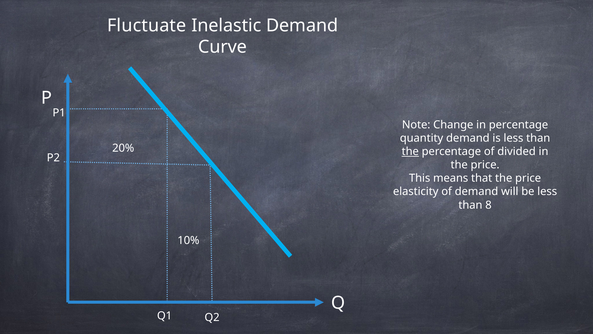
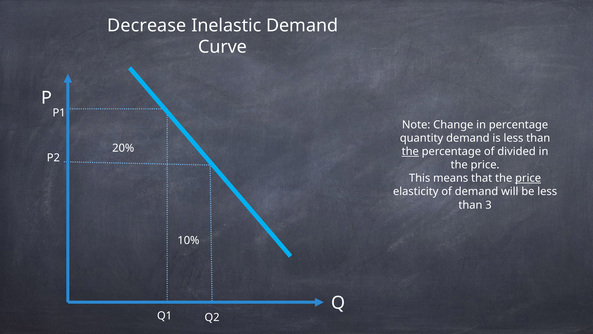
Fluctuate: Fluctuate -> Decrease (147, 26)
price underline: none -> present (528, 178)
8: 8 -> 3 (489, 205)
